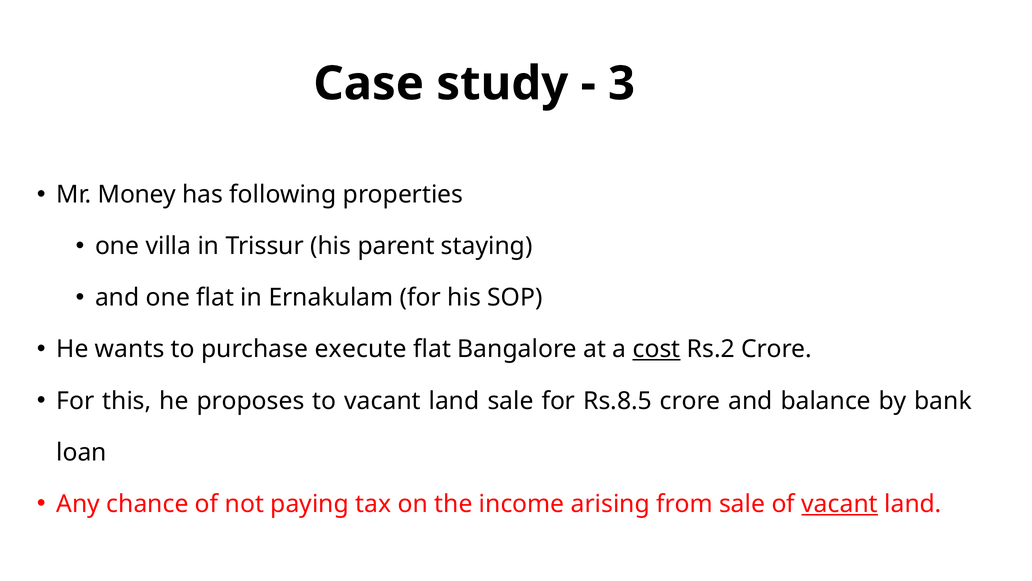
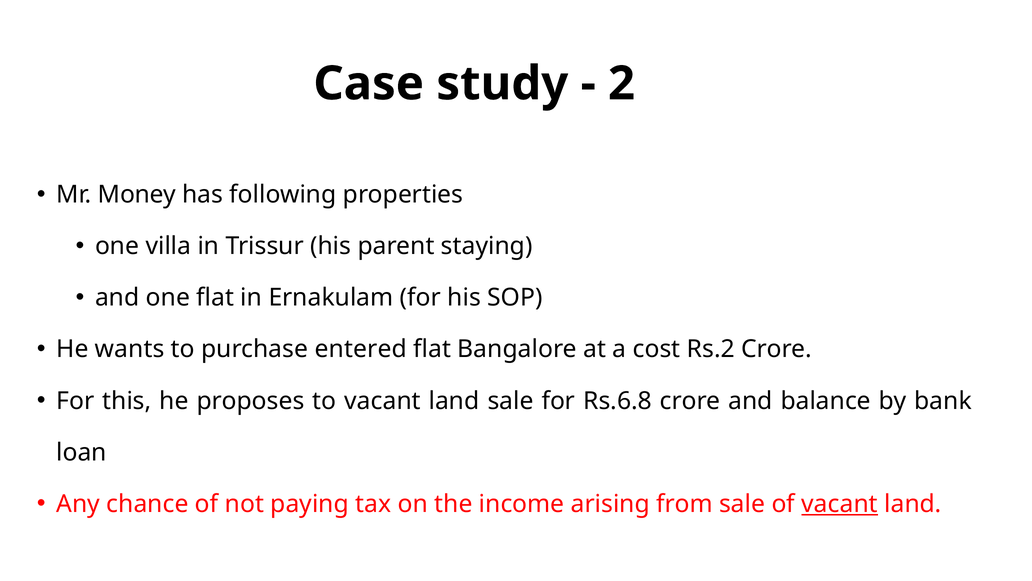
3: 3 -> 2 (621, 84)
execute: execute -> entered (361, 349)
cost underline: present -> none (657, 349)
Rs.8.5: Rs.8.5 -> Rs.6.8 (618, 401)
